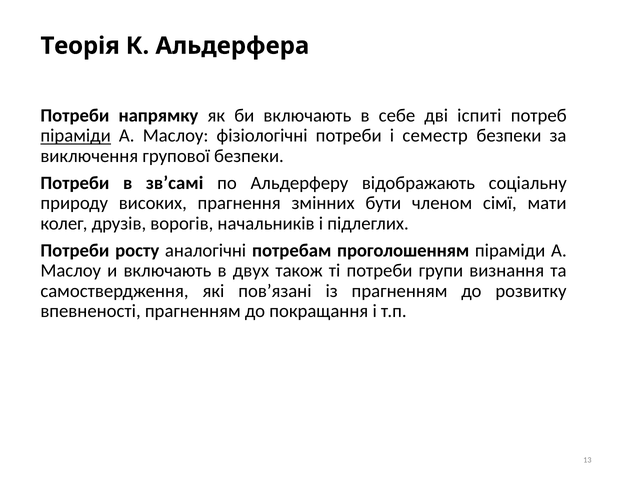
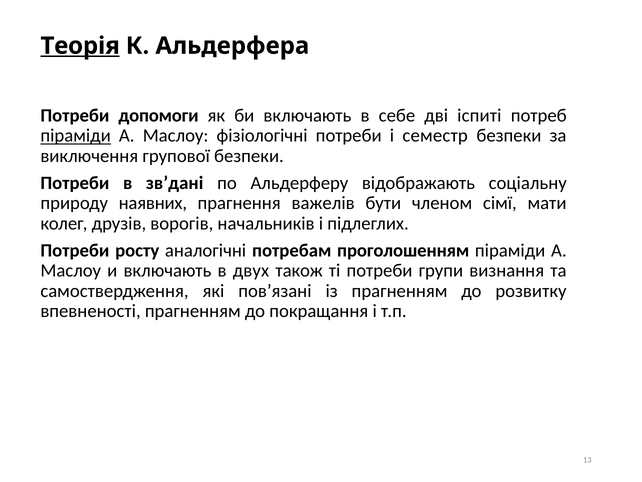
Теорія underline: none -> present (80, 46)
напрямку: напрямку -> допомоги (159, 115)
зв’самі: зв’самі -> зв’дані (175, 183)
високих: високих -> наявних (153, 203)
змінних: змінних -> важелів (323, 203)
